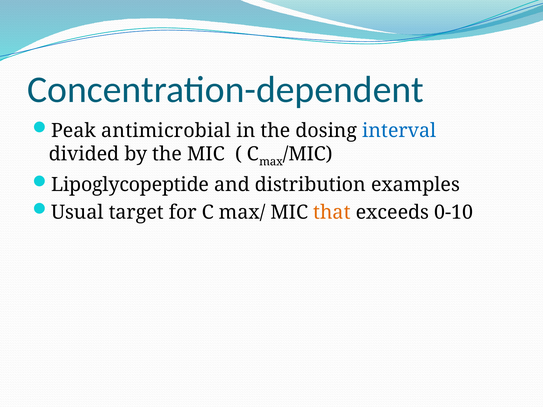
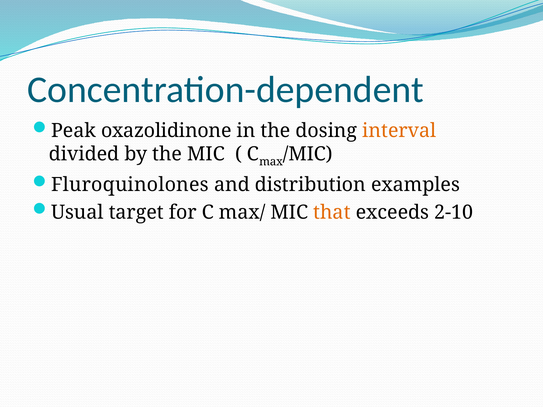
antimicrobial: antimicrobial -> oxazolidinone (166, 131)
interval colour: blue -> orange (399, 131)
Lipoglycopeptide: Lipoglycopeptide -> Fluroquinolones (130, 185)
0-10: 0-10 -> 2-10 (454, 212)
